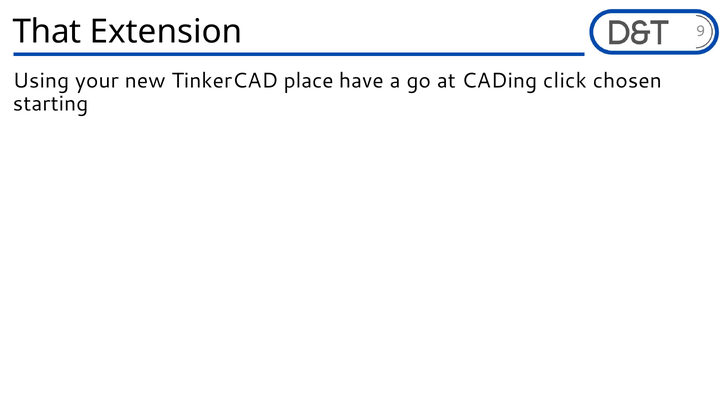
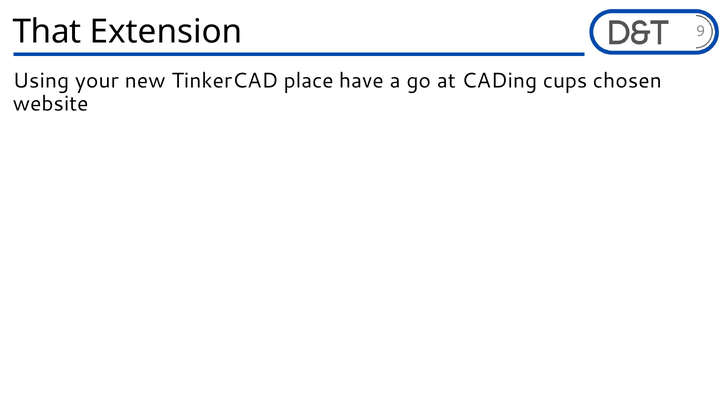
click: click -> cups (565, 81)
starting: starting -> website (51, 104)
